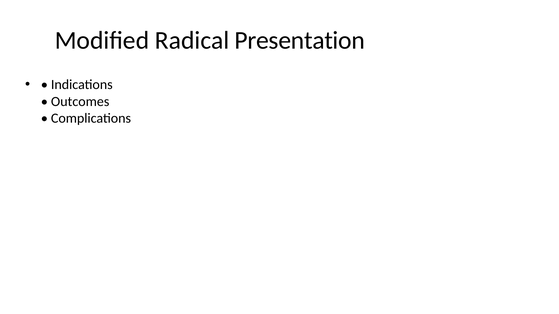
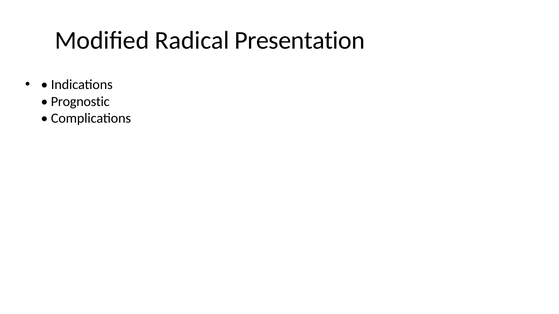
Outcomes: Outcomes -> Prognostic (80, 102)
